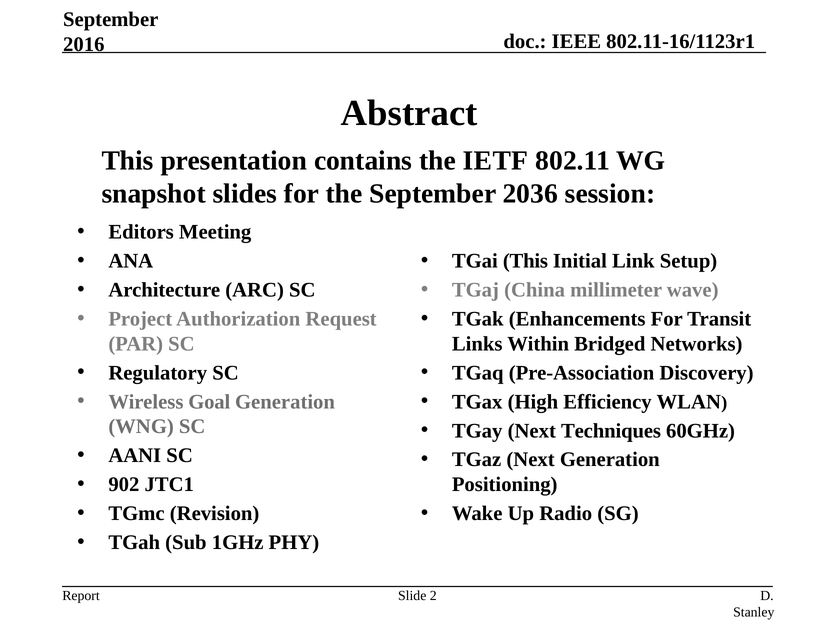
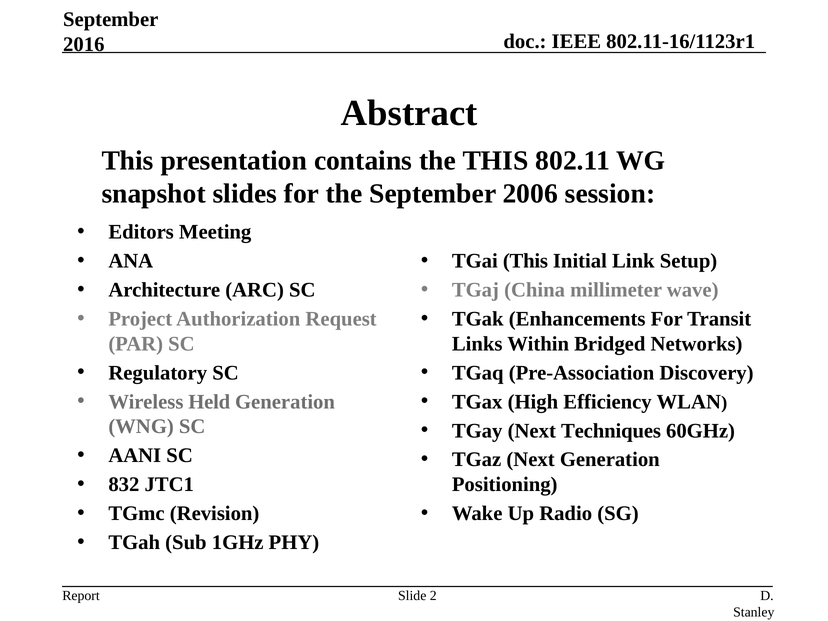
the IETF: IETF -> THIS (496, 161)
2036: 2036 -> 2006 (530, 194)
Goal: Goal -> Held (209, 402)
902: 902 -> 832 (124, 484)
